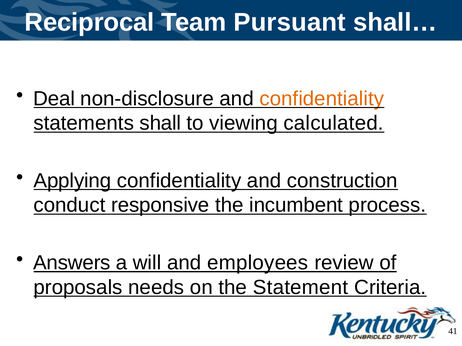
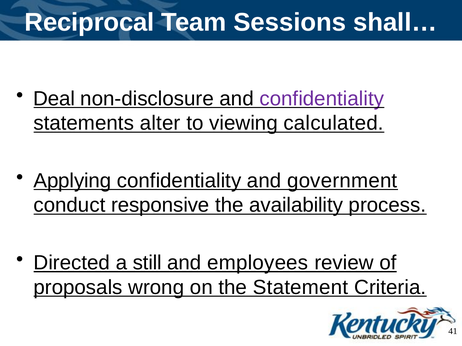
Pursuant: Pursuant -> Sessions (290, 22)
confidentiality colour: orange -> purple (322, 99)
shall: shall -> alter (160, 123)
construction: construction -> government (342, 181)
incumbent: incumbent -> availability (296, 206)
Answers: Answers -> Directed (72, 263)
will: will -> still (147, 263)
needs: needs -> wrong (156, 288)
